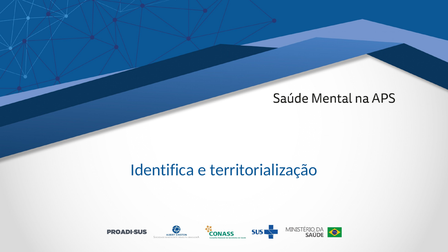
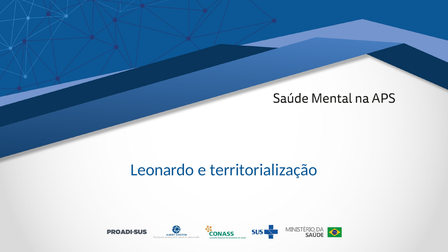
Identifica: Identifica -> Leonardo (162, 170)
